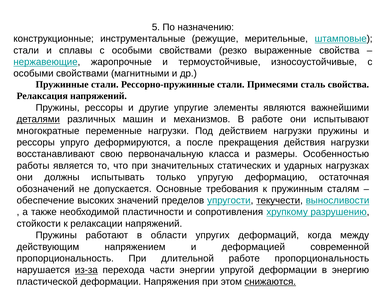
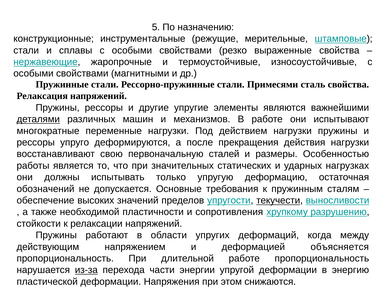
класса: класса -> сталей (224, 154)
современной: современной -> объясняется (340, 246)
снижаются underline: present -> none (270, 281)
